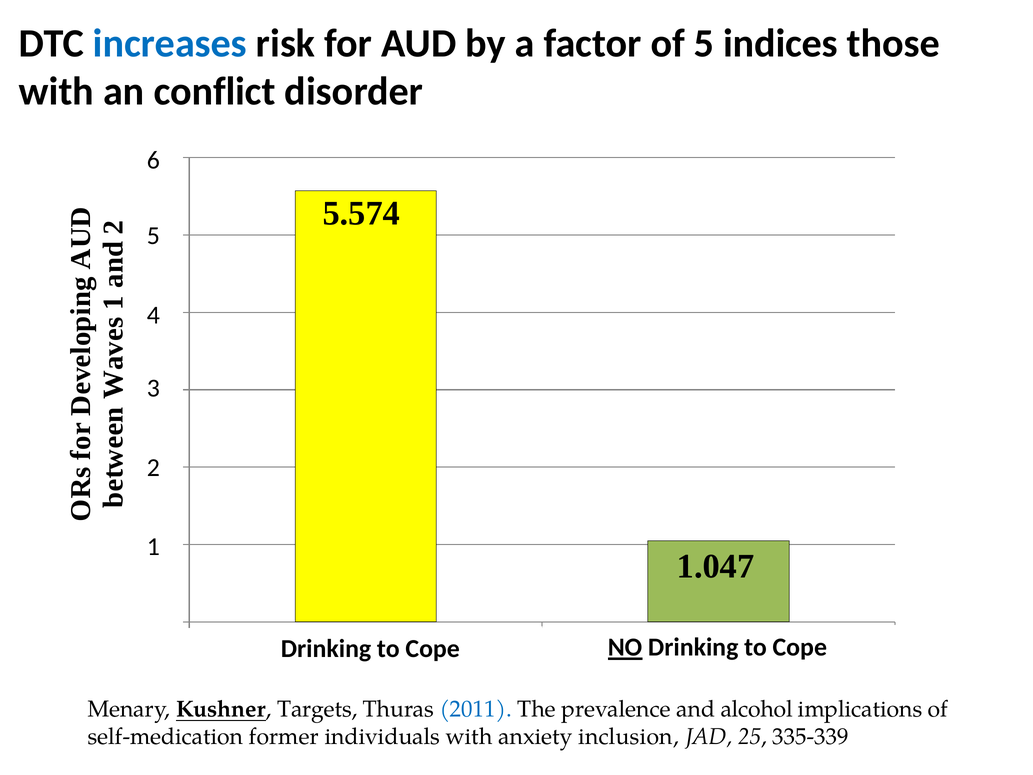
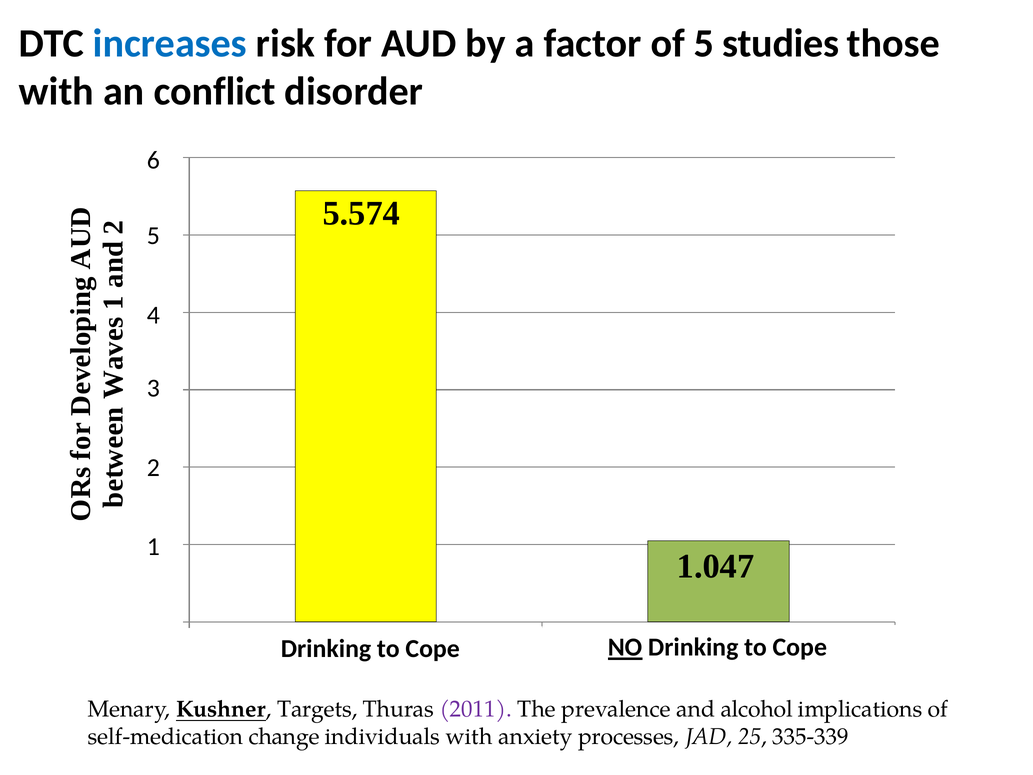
indices: indices -> studies (781, 43)
2011 colour: blue -> purple (476, 709)
former: former -> change (284, 737)
inclusion: inclusion -> processes (629, 737)
